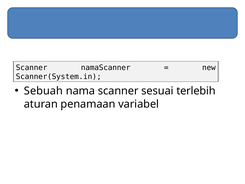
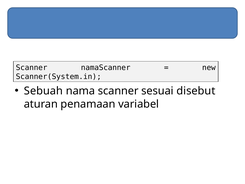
terlebih: terlebih -> disebut (196, 91)
